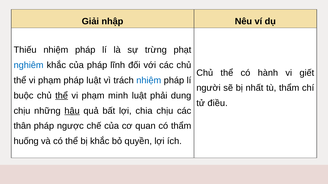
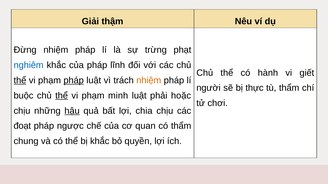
nhập: nhập -> thậm (112, 21)
Thiếu: Thiếu -> Đừng (25, 50)
thể underline: none -> present (20, 81)
pháp underline: none -> present (74, 81)
nhiệm colour: blue -> orange (149, 81)
nhất: nhất -> thực (255, 88)
dung: dung -> hoặc (181, 96)
điều: điều -> chơi (218, 103)
thân: thân -> đoạt (22, 126)
huống: huống -> chung (26, 142)
